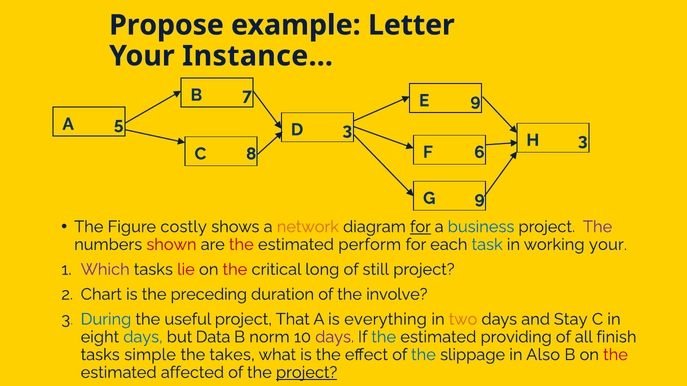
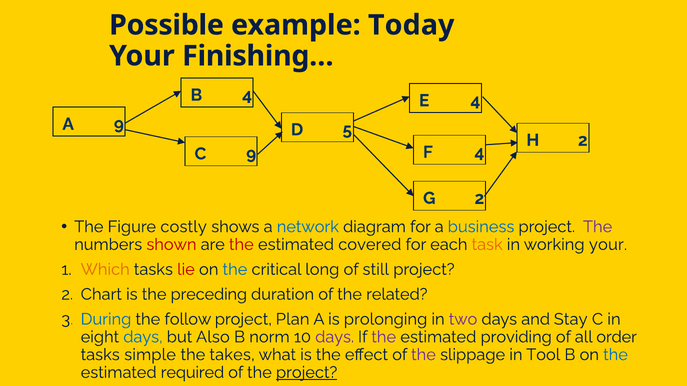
Propose: Propose -> Possible (166, 25)
Letter: Letter -> Today (411, 25)
Instance…: Instance… -> Finishing… (258, 56)
B 7: 7 -> 4 (247, 95)
E 9: 9 -> 4 (475, 101)
A 5: 5 -> 9 (119, 124)
D 3: 3 -> 5 (347, 130)
H 3: 3 -> 2 (583, 140)
F 6: 6 -> 4 (479, 152)
C 8: 8 -> 9 (251, 154)
G 9: 9 -> 2 (479, 198)
network colour: orange -> blue (308, 227)
for underline: present -> none (420, 227)
perform: perform -> covered (370, 245)
task colour: blue -> orange (487, 245)
Which colour: purple -> orange (105, 270)
the colour: red -> blue (235, 270)
involve: involve -> related (397, 295)
useful: useful -> follow (188, 320)
That: That -> Plan (293, 320)
everything: everything -> prolonging (386, 320)
two colour: orange -> purple (463, 320)
Data: Data -> Also (213, 337)
the colour: blue -> purple (384, 337)
finish: finish -> order (617, 337)
the colour: blue -> purple (424, 355)
Also: Also -> Tool (543, 355)
the colour: red -> blue (616, 355)
affected: affected -> required (192, 373)
